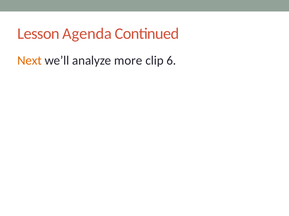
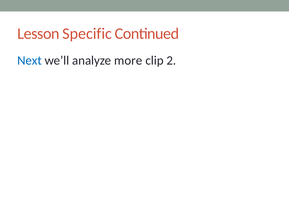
Agenda: Agenda -> Specific (87, 34)
Next colour: orange -> blue (30, 61)
6: 6 -> 2 (171, 61)
